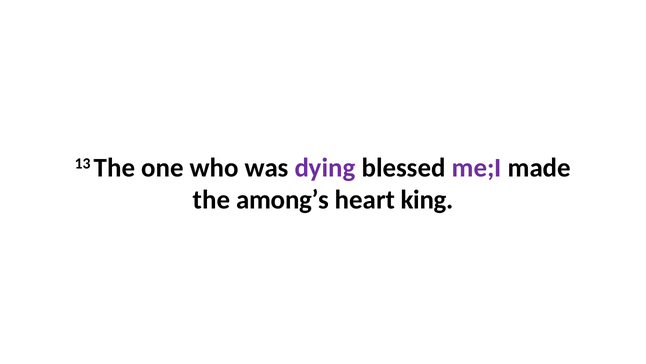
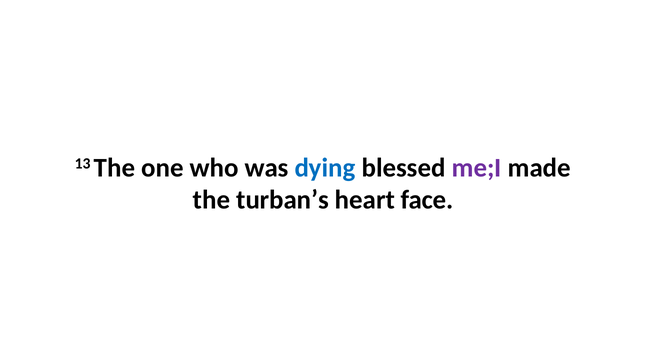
dying colour: purple -> blue (325, 167)
among’s: among’s -> turban’s (283, 200)
king: king -> face (427, 200)
